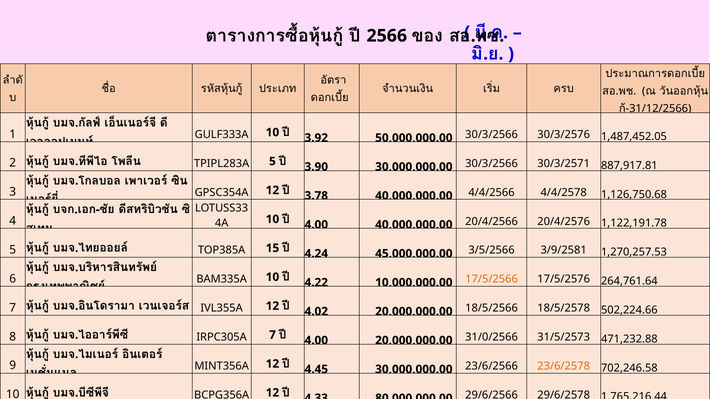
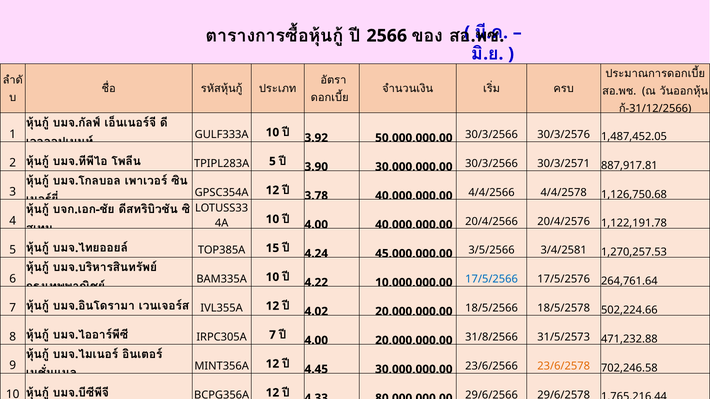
3/9/2581: 3/9/2581 -> 3/4/2581 (564, 251)
17/5/2566 colour: orange -> blue (492, 279)
31/0/2566: 31/0/2566 -> 31/8/2566 (492, 337)
